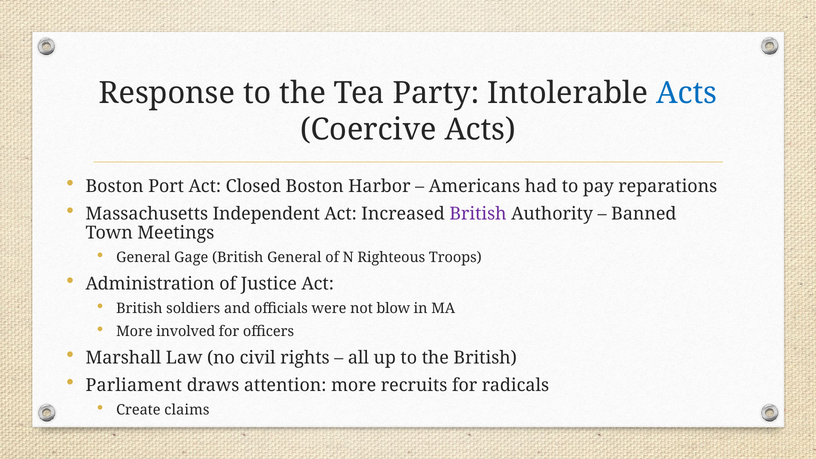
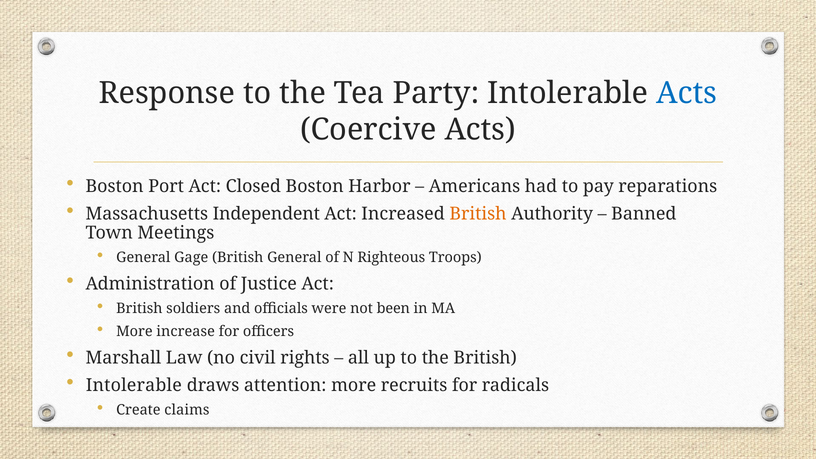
British colour: purple -> orange (478, 214)
blow: blow -> been (393, 308)
involved: involved -> increase (186, 332)
Parliament: Parliament -> Intolerable (134, 385)
